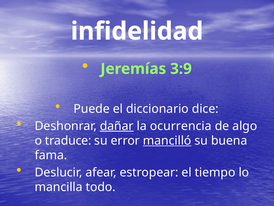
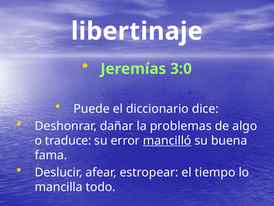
infidelidad: infidelidad -> libertinaje (137, 31)
3:9: 3:9 -> 3:0 (181, 69)
dañar underline: present -> none (117, 126)
ocurrencia: ocurrencia -> problemas (181, 126)
